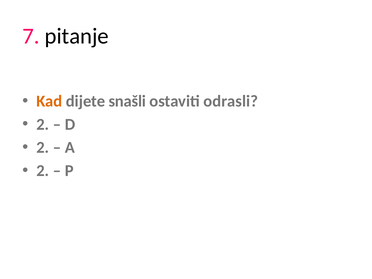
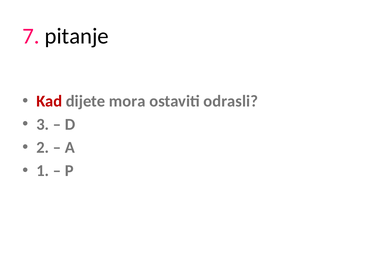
Kad colour: orange -> red (49, 101)
snašli: snašli -> mora (127, 101)
2: 2 -> 3 (43, 124)
2: 2 -> 1 (43, 171)
